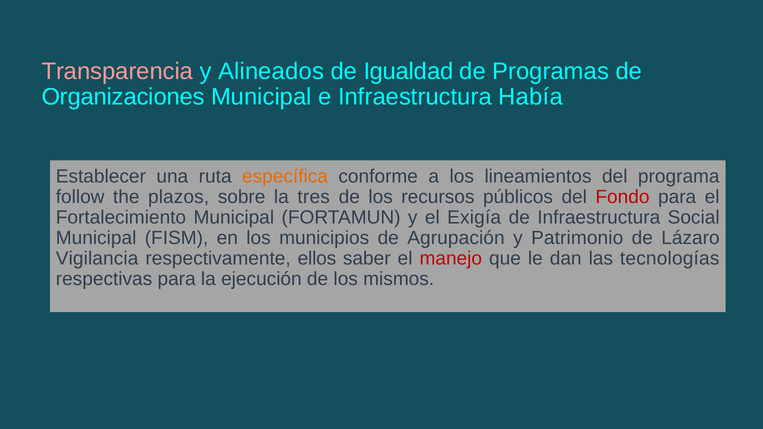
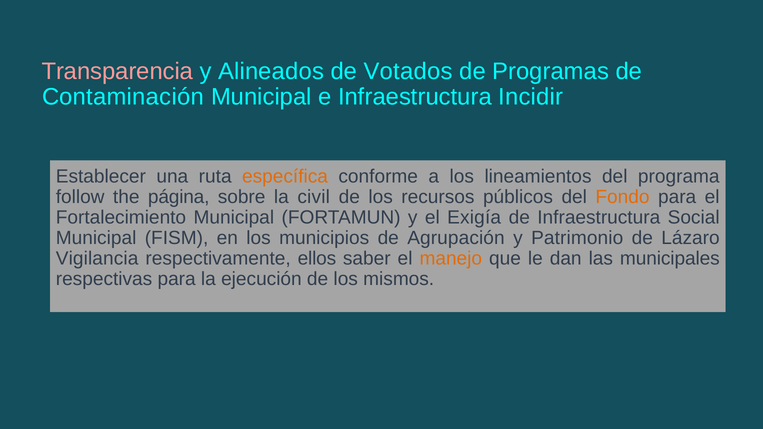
Igualdad: Igualdad -> Votados (408, 71)
Organizaciones: Organizaciones -> Contaminación (123, 97)
Había: Había -> Incidir (531, 97)
plazos: plazos -> página (179, 197)
tres: tres -> civil (314, 197)
Fondo colour: red -> orange (622, 197)
manejo colour: red -> orange (451, 259)
tecnologías: tecnologías -> municipales (670, 259)
